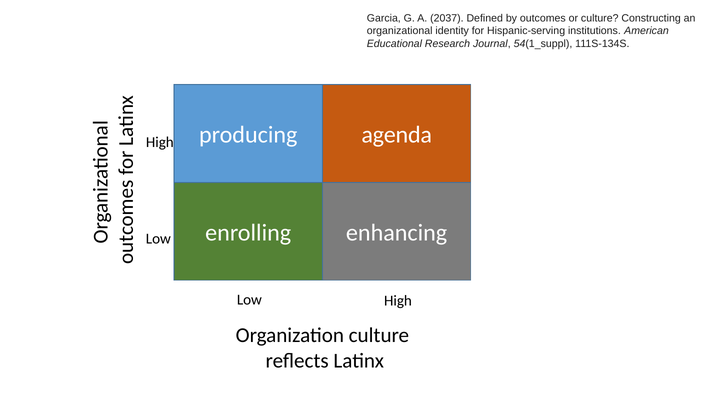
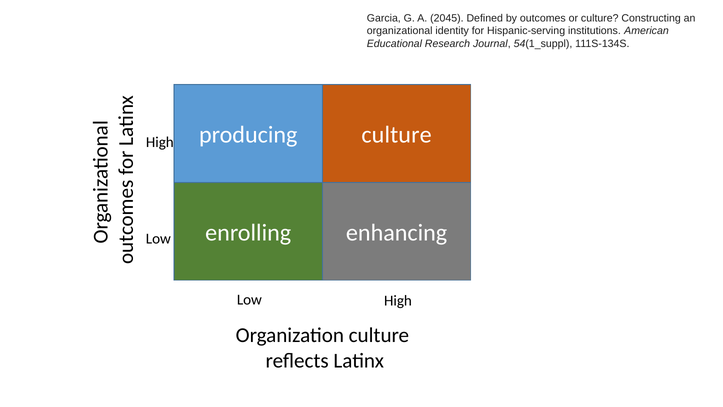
2037: 2037 -> 2045 (447, 18)
producing agenda: agenda -> culture (397, 135)
